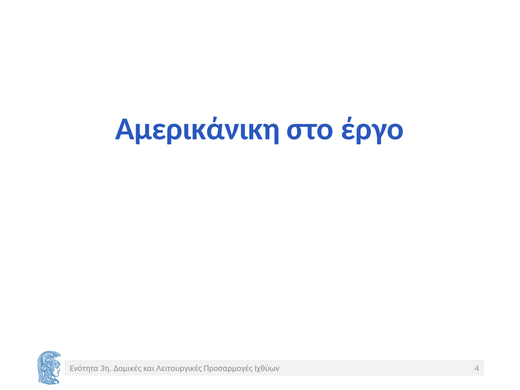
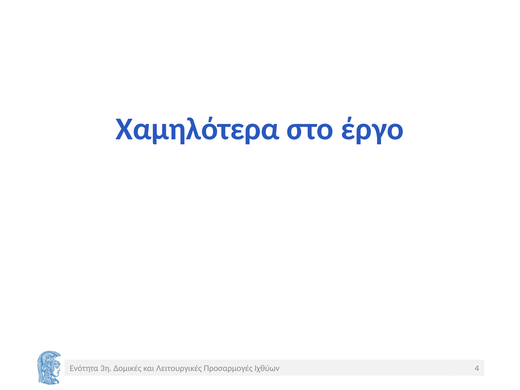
Αμερικάνικη: Αμερικάνικη -> Χαμηλότερα (198, 129)
